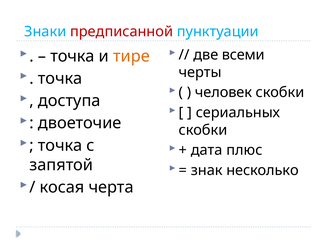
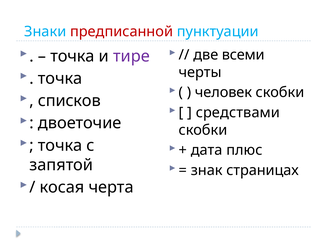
тире colour: orange -> purple (131, 56)
доступа: доступа -> списков (69, 101)
сериальных: сериальных -> средствами (238, 113)
несколько: несколько -> страницах (263, 171)
